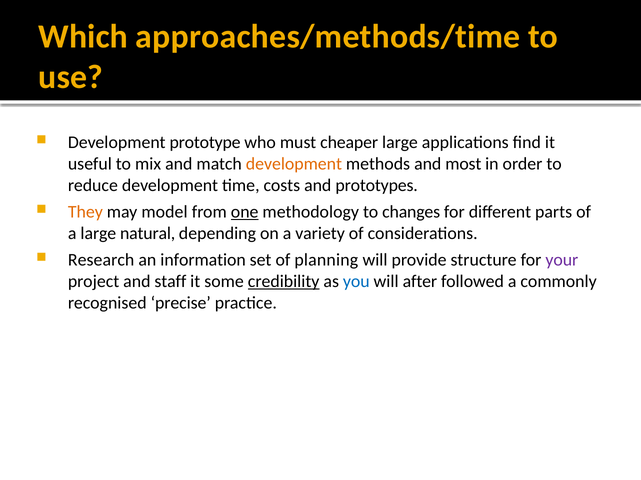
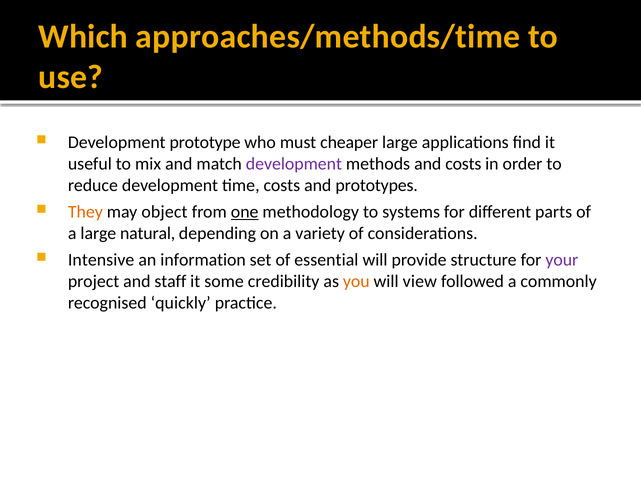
development colour: orange -> purple (294, 164)
and most: most -> costs (463, 164)
model: model -> object (164, 212)
changes: changes -> systems (411, 212)
Research: Research -> Intensive (101, 261)
planning: planning -> essential (326, 261)
credibility underline: present -> none (284, 282)
you colour: blue -> orange (356, 282)
after: after -> view (420, 282)
precise: precise -> quickly (181, 303)
